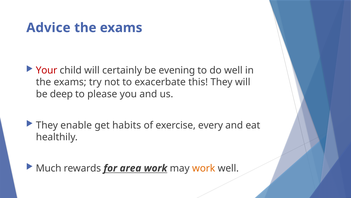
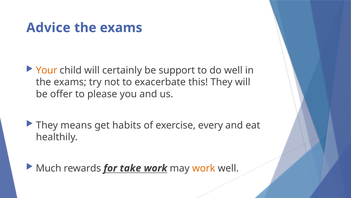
Your colour: red -> orange (47, 70)
evening: evening -> support (177, 70)
deep: deep -> offer (61, 94)
enable: enable -> means (76, 125)
area: area -> take (130, 168)
